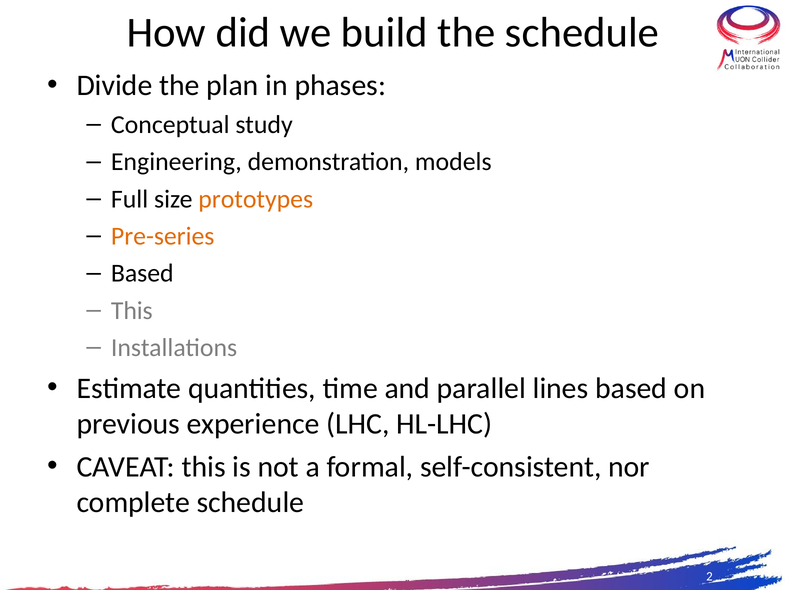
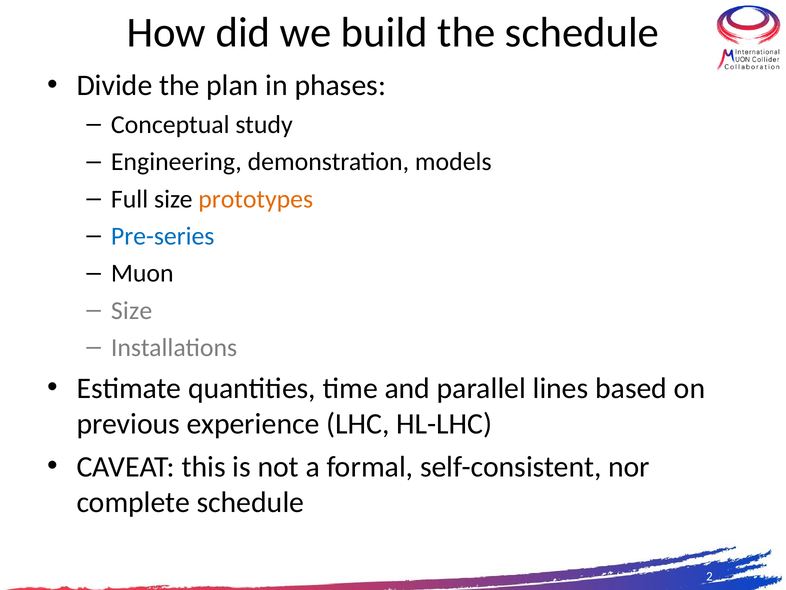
Pre-series colour: orange -> blue (163, 236)
Based: Based -> Muon (142, 273)
This: This -> Size (132, 311)
